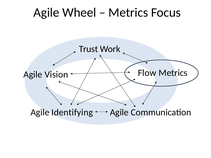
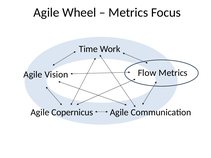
Trust: Trust -> Time (88, 49)
Identifying: Identifying -> Copernicus (72, 113)
